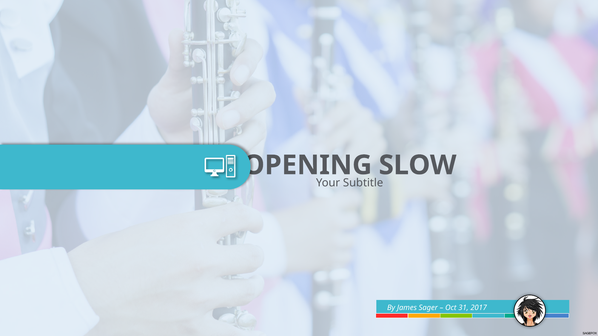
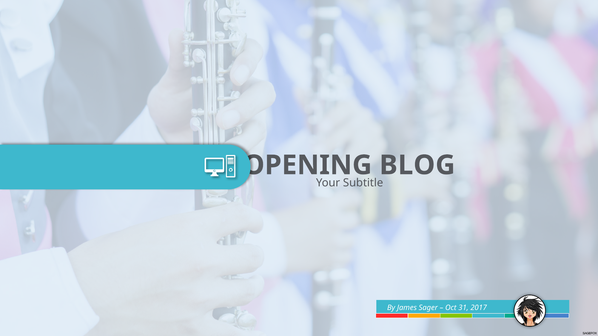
SLOW: SLOW -> BLOG (417, 165)
